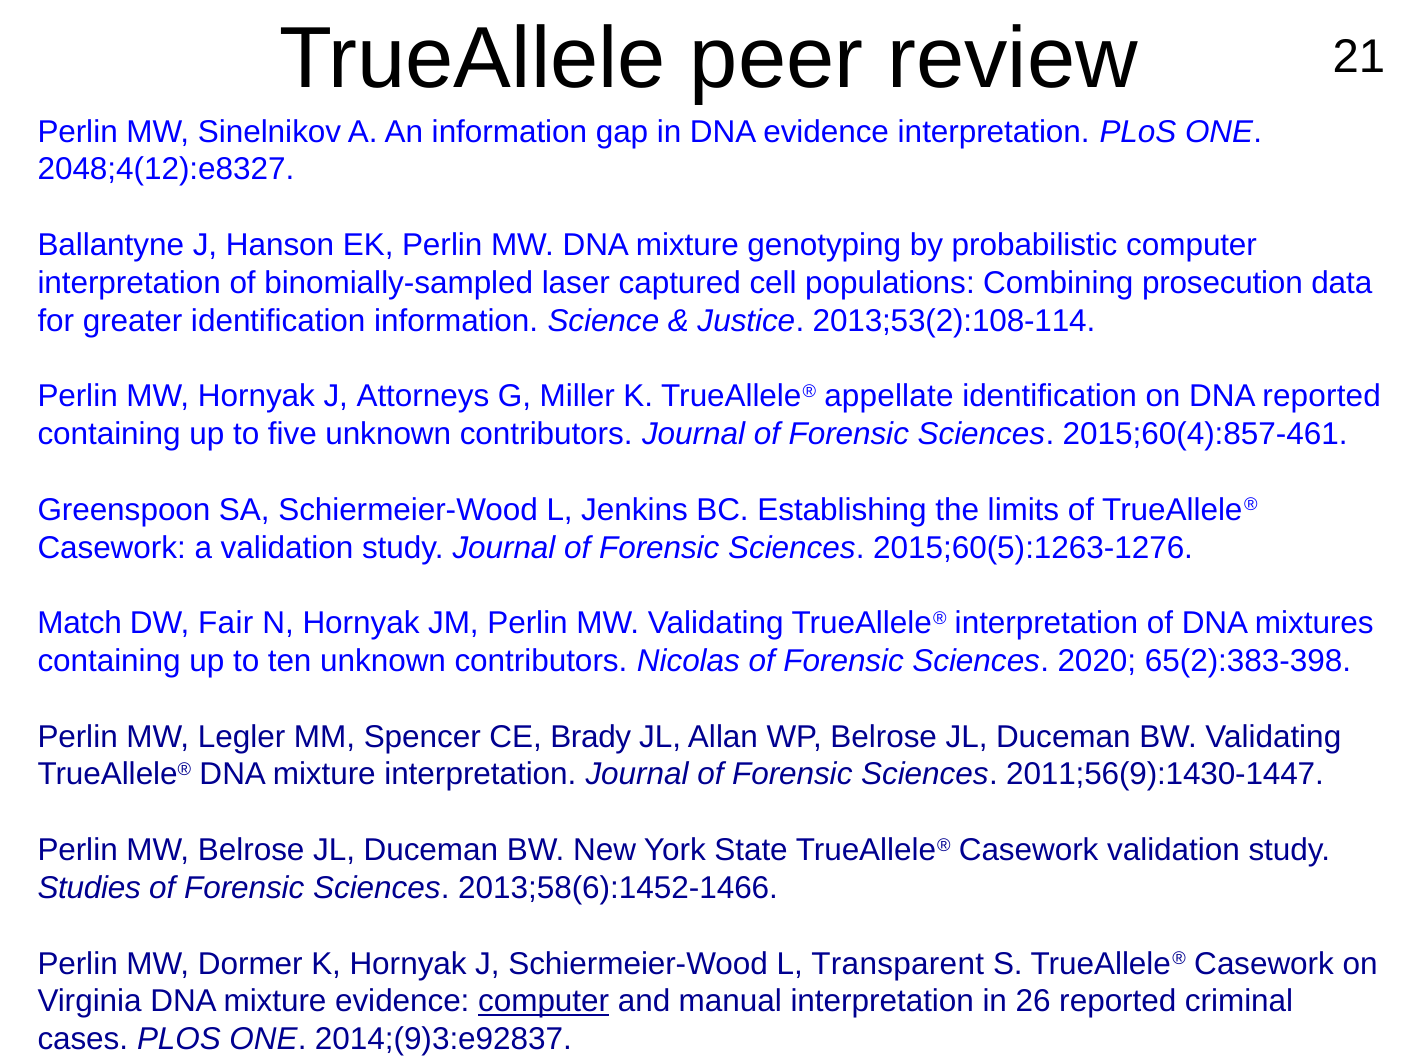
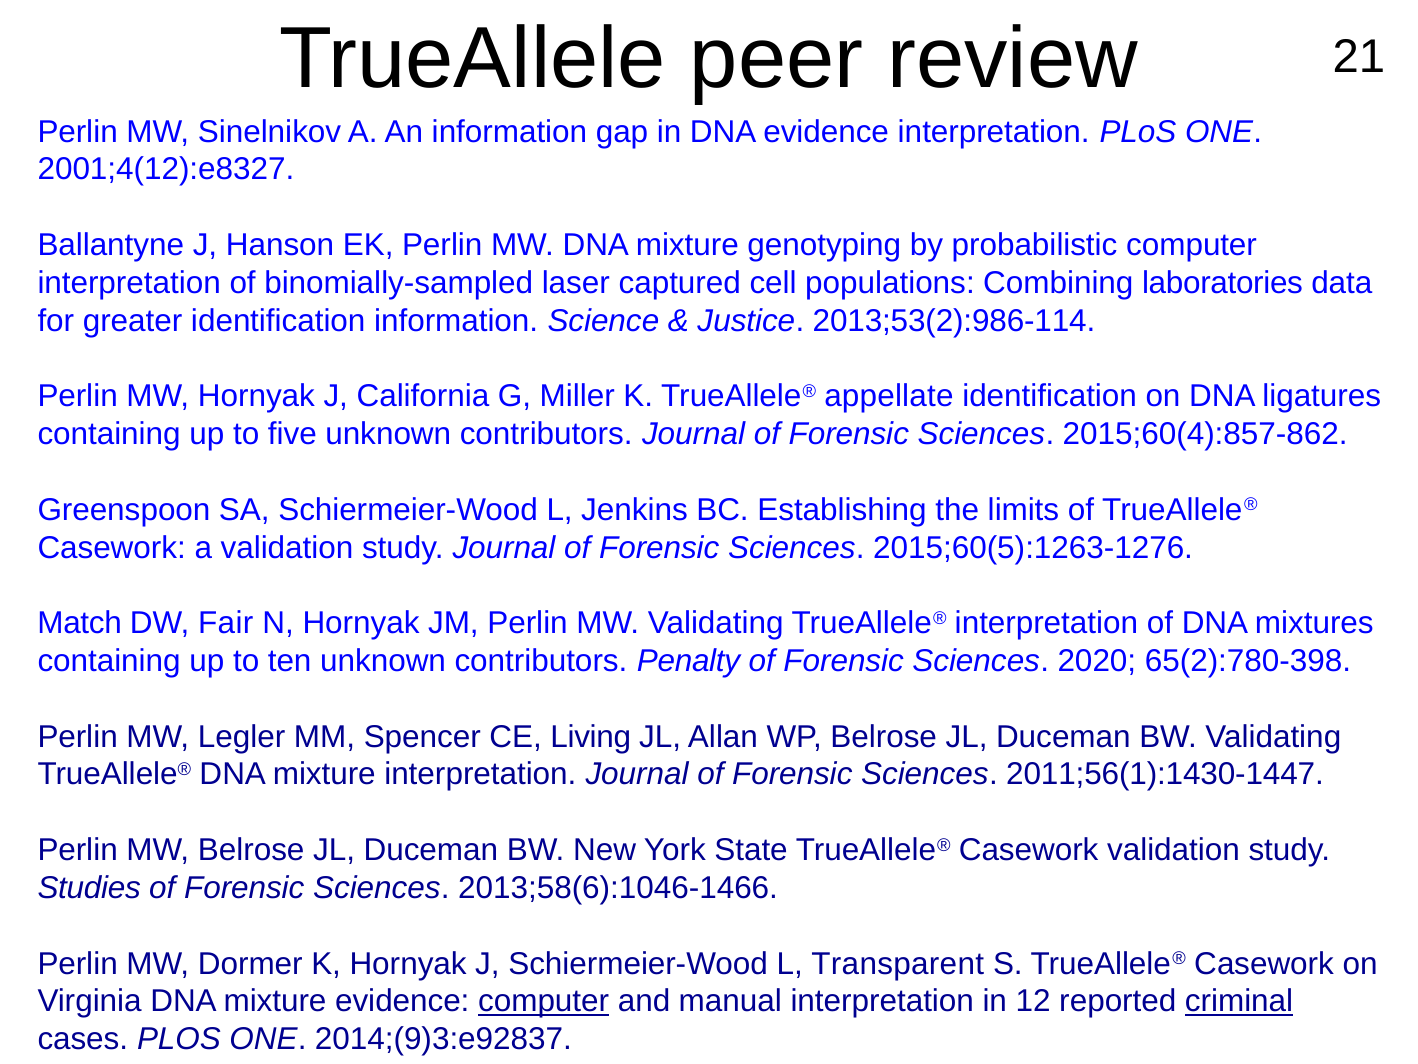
2048;4(12):e8327: 2048;4(12):e8327 -> 2001;4(12):e8327 (166, 169)
prosecution: prosecution -> laboratories (1222, 283)
2013;53(2):108-114: 2013;53(2):108-114 -> 2013;53(2):986-114 (954, 321)
Attorneys: Attorneys -> California (423, 396)
DNA reported: reported -> ligatures (1322, 396)
2015;60(4):857-461: 2015;60(4):857-461 -> 2015;60(4):857-862 (1205, 434)
Nicolas: Nicolas -> Penalty (689, 661)
65(2):383-398: 65(2):383-398 -> 65(2):780-398 (1248, 661)
Brady: Brady -> Living (591, 736)
2011;56(9):1430-1447: 2011;56(9):1430-1447 -> 2011;56(1):1430-1447 (1165, 774)
2013;58(6):1452-1466: 2013;58(6):1452-1466 -> 2013;58(6):1046-1466 (618, 888)
26: 26 -> 12 (1033, 1001)
criminal underline: none -> present (1239, 1001)
